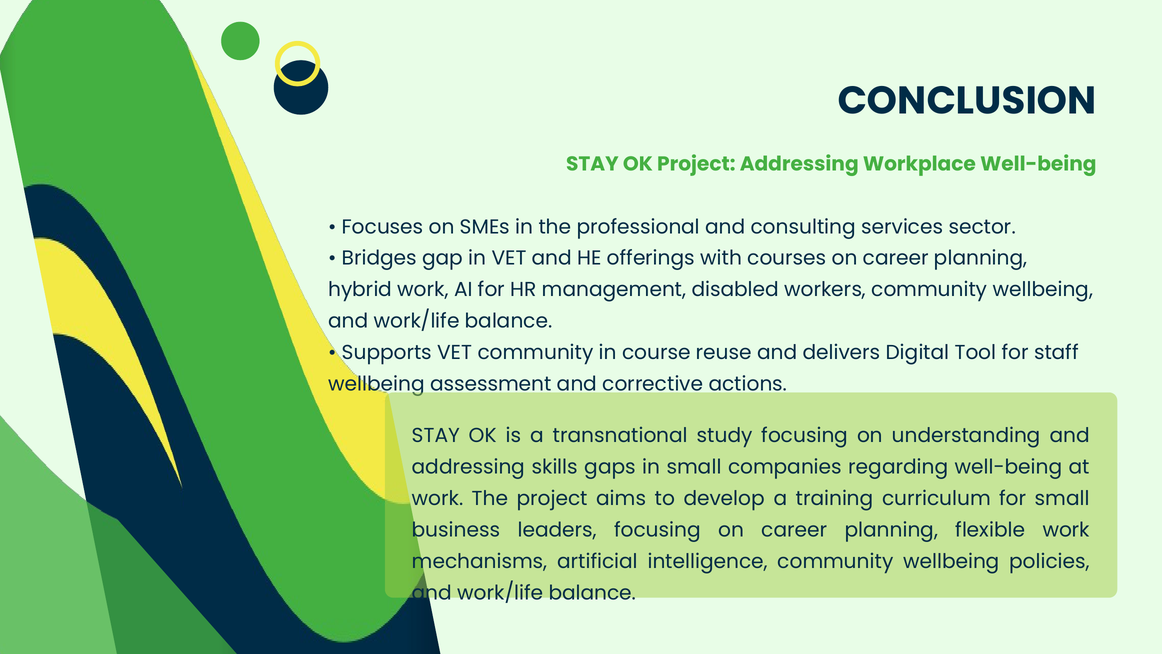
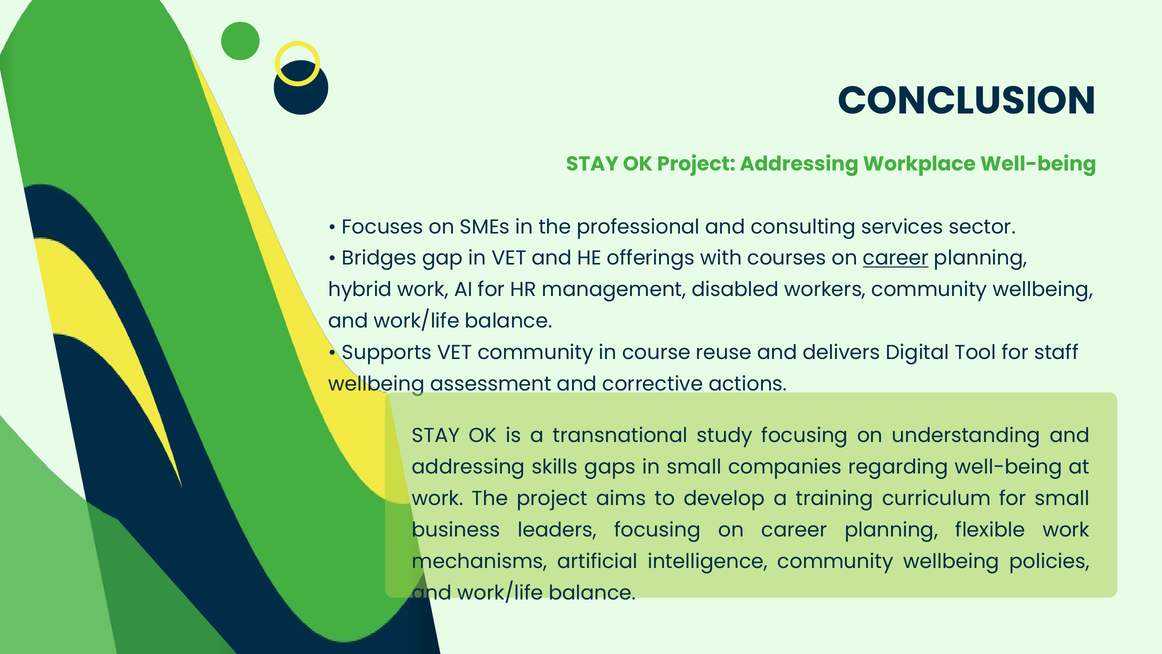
career underline: none -> present (896, 258)
